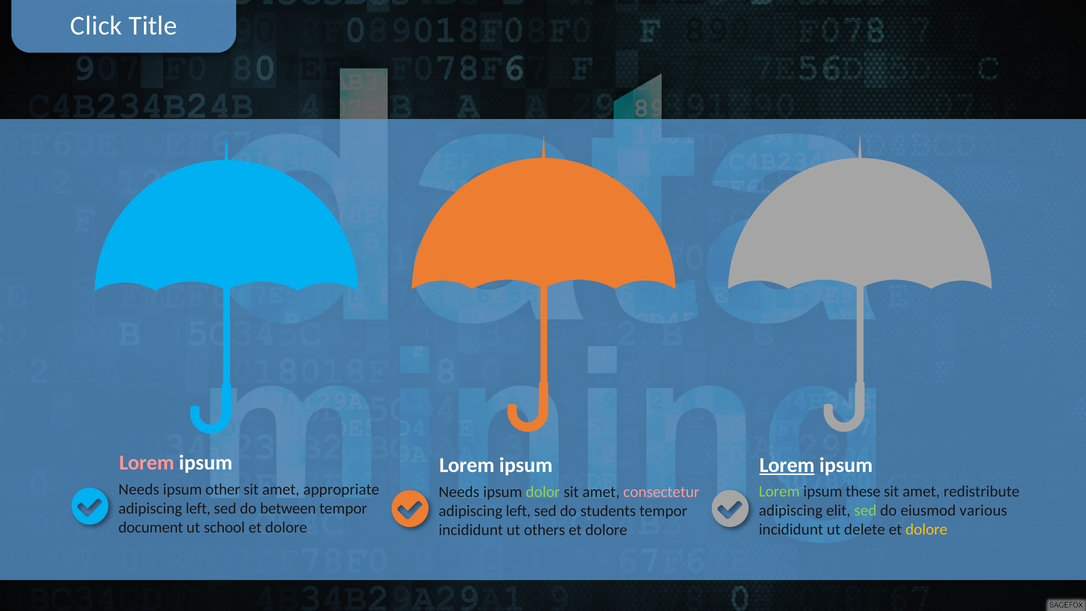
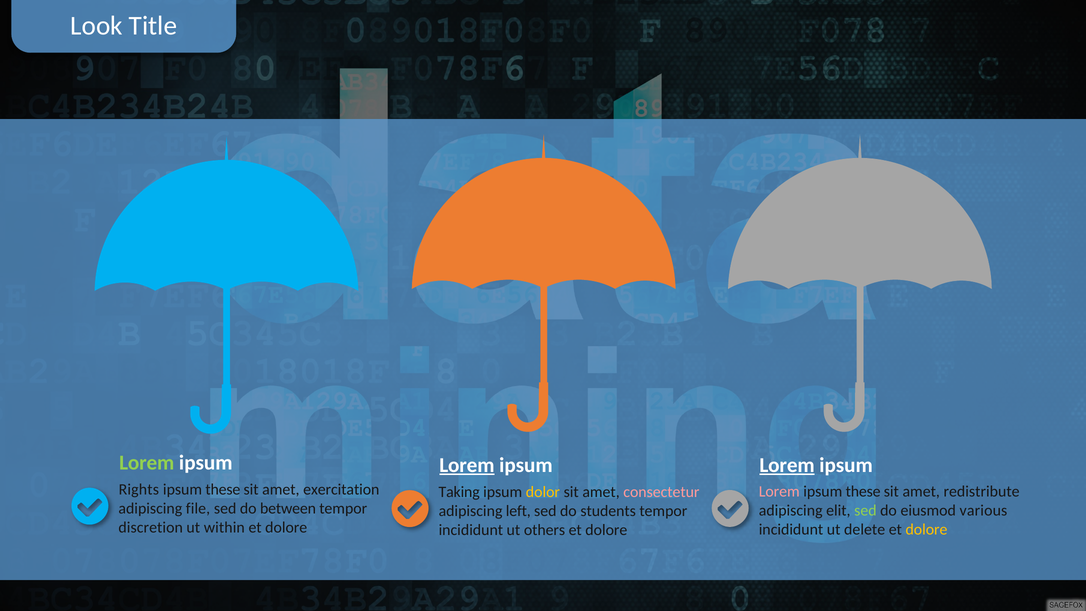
Click: Click -> Look (96, 26)
Lorem colour: pink -> light green (147, 463)
Lorem underline: none -> present (467, 465)
Needs: Needs -> Rights (139, 489)
other: other -> these (223, 489)
appropriate: appropriate -> exercitation (341, 489)
Lorem colour: light green -> pink (779, 492)
Needs: Needs -> Taking (459, 492)
dolor colour: light green -> yellow (543, 492)
left: left -> file (198, 508)
document: document -> discretion (151, 527)
school: school -> within (224, 527)
